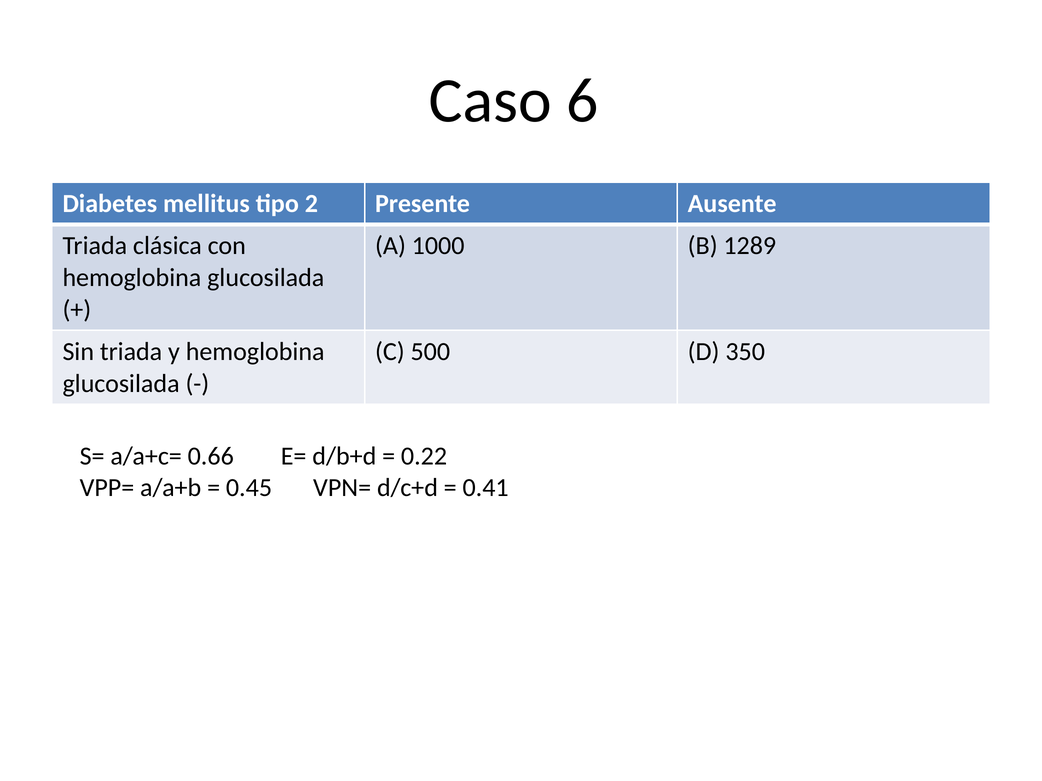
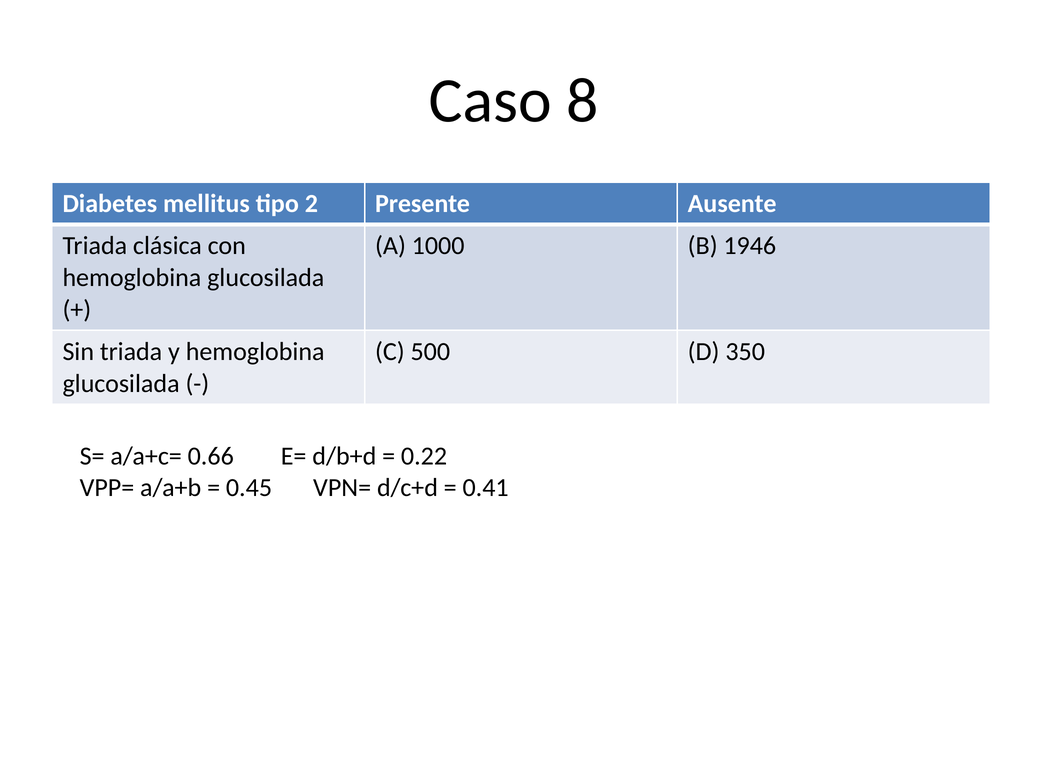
6: 6 -> 8 (582, 101)
1289: 1289 -> 1946 (750, 246)
